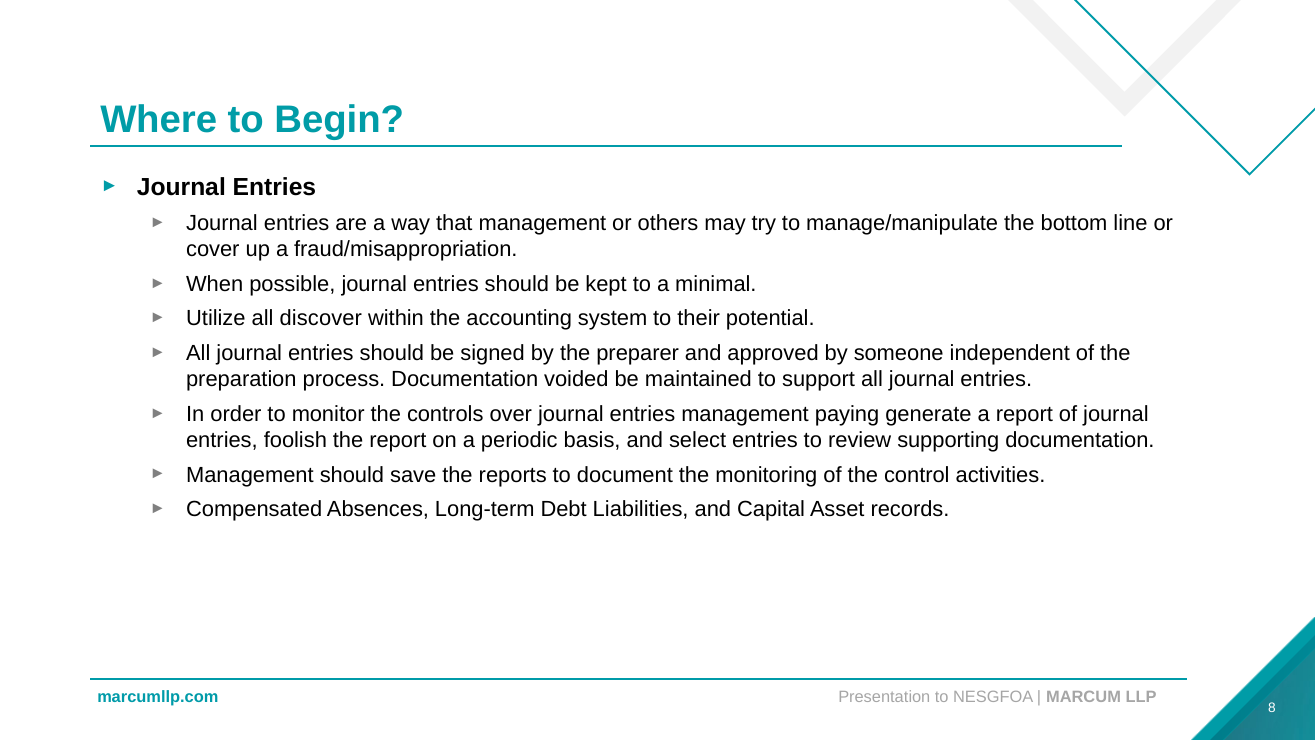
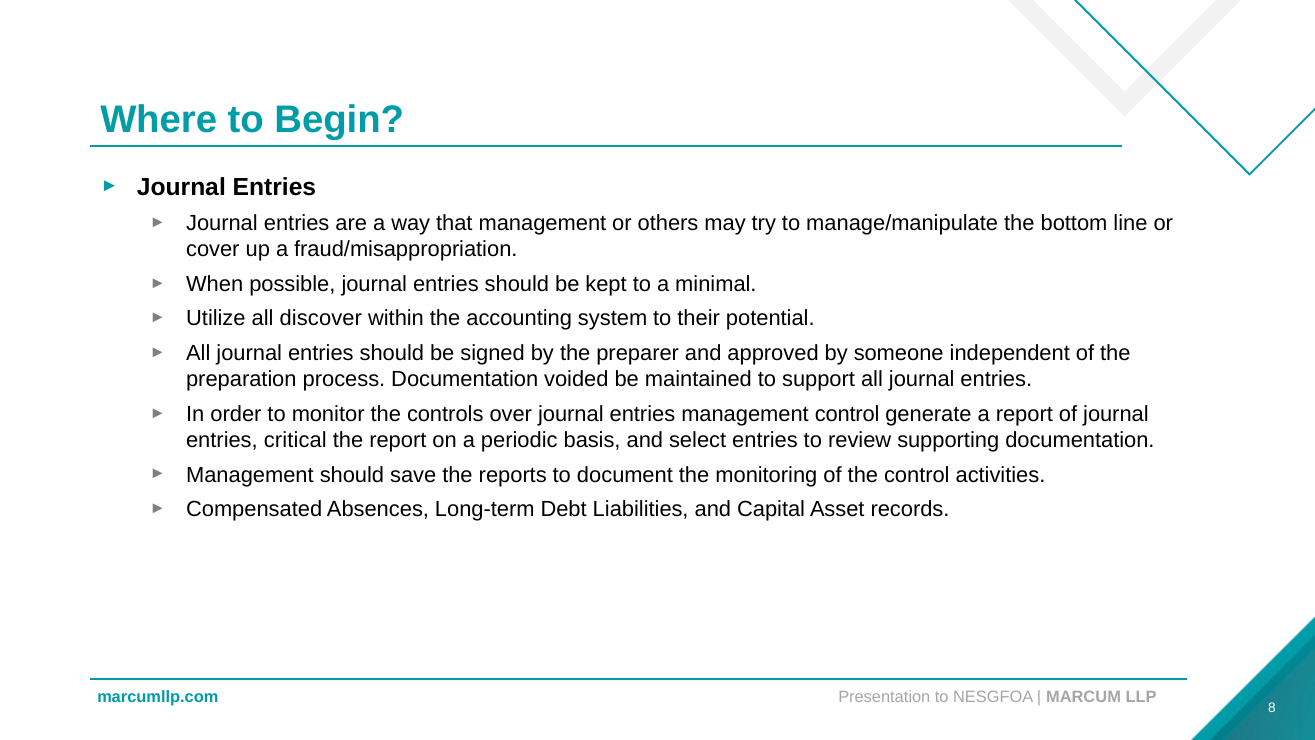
management paying: paying -> control (847, 414)
foolish: foolish -> critical (295, 440)
